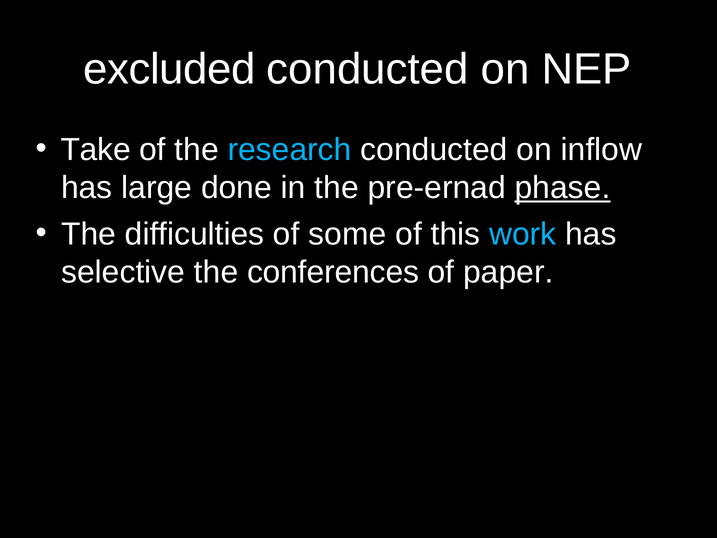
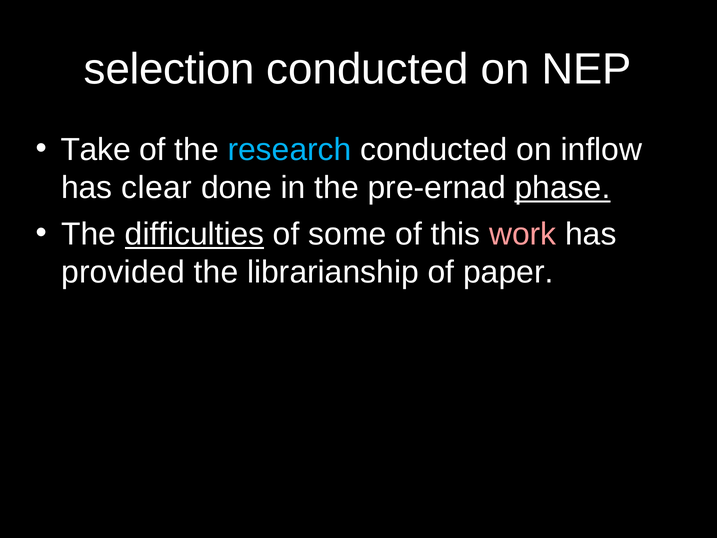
excluded: excluded -> selection (169, 69)
large: large -> clear (157, 188)
difficulties underline: none -> present (195, 234)
work colour: light blue -> pink (523, 234)
selective: selective -> provided (123, 272)
conferences: conferences -> librarianship (333, 272)
